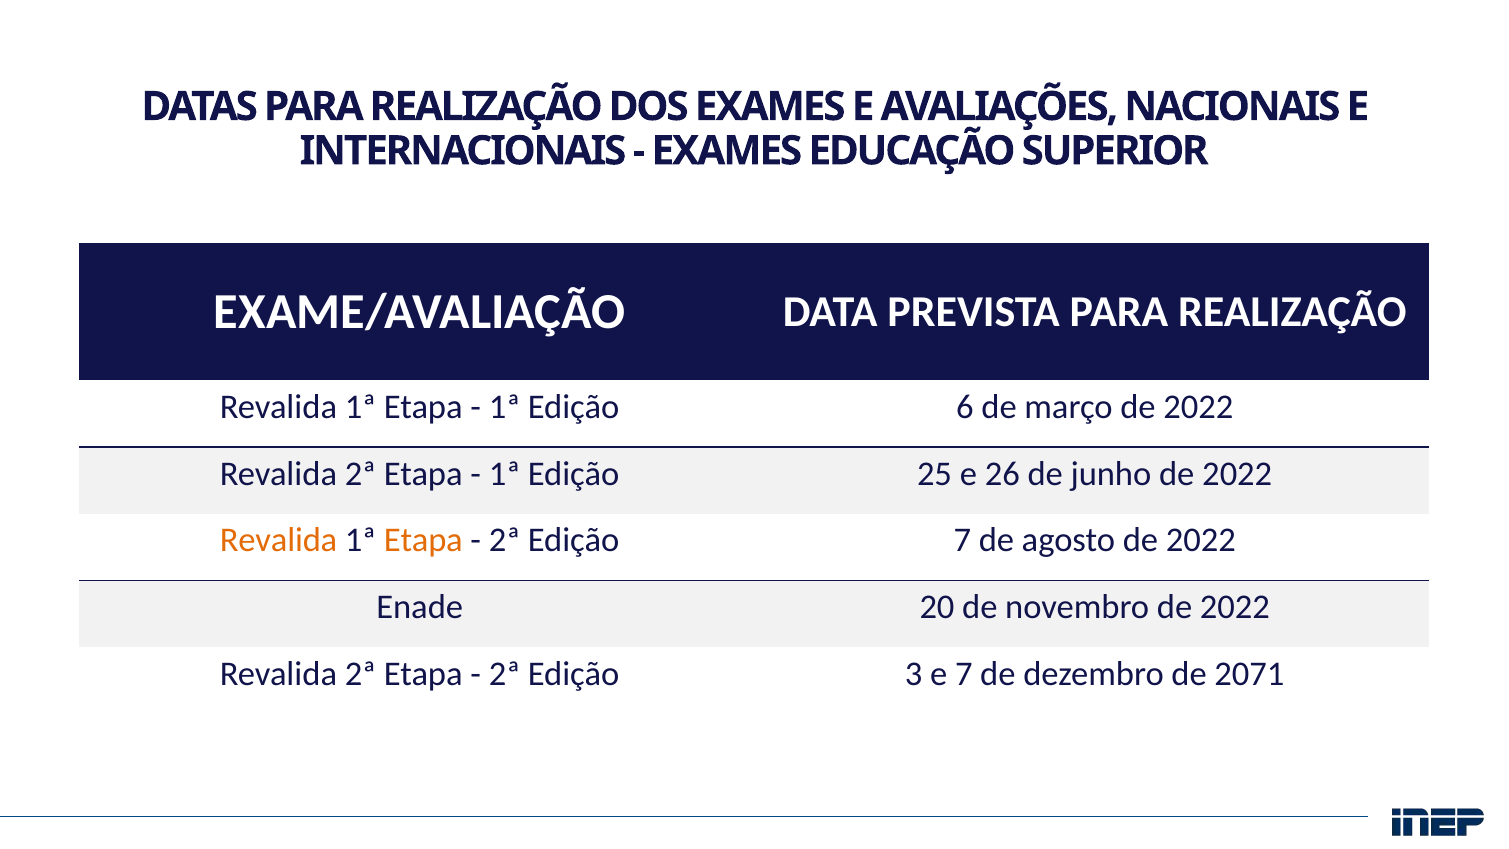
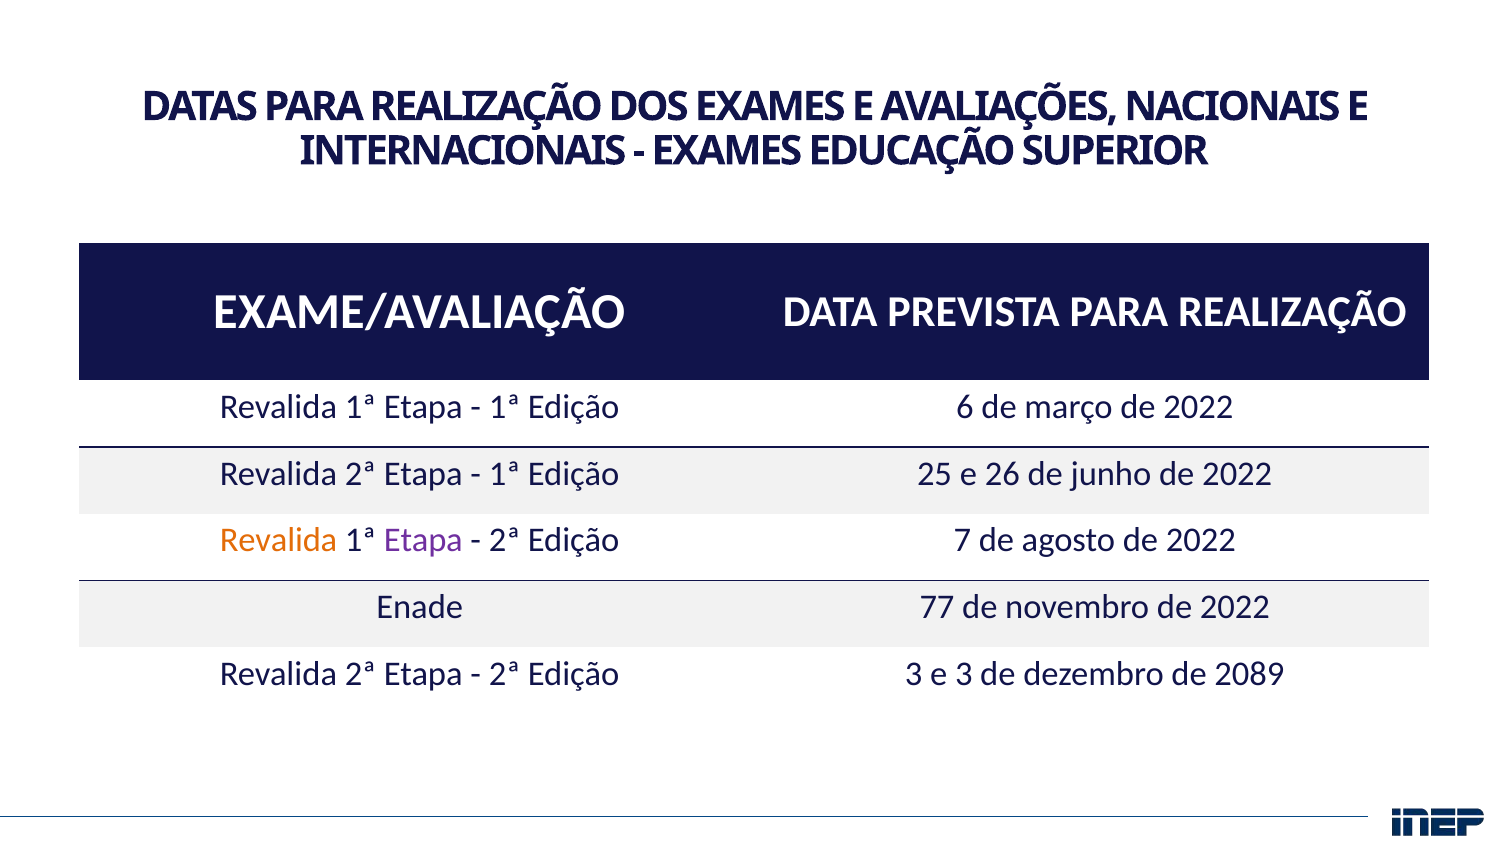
Etapa colour: orange -> purple (423, 540)
20: 20 -> 77 (937, 607)
e 7: 7 -> 3 (964, 674)
2071: 2071 -> 2089 (1249, 674)
